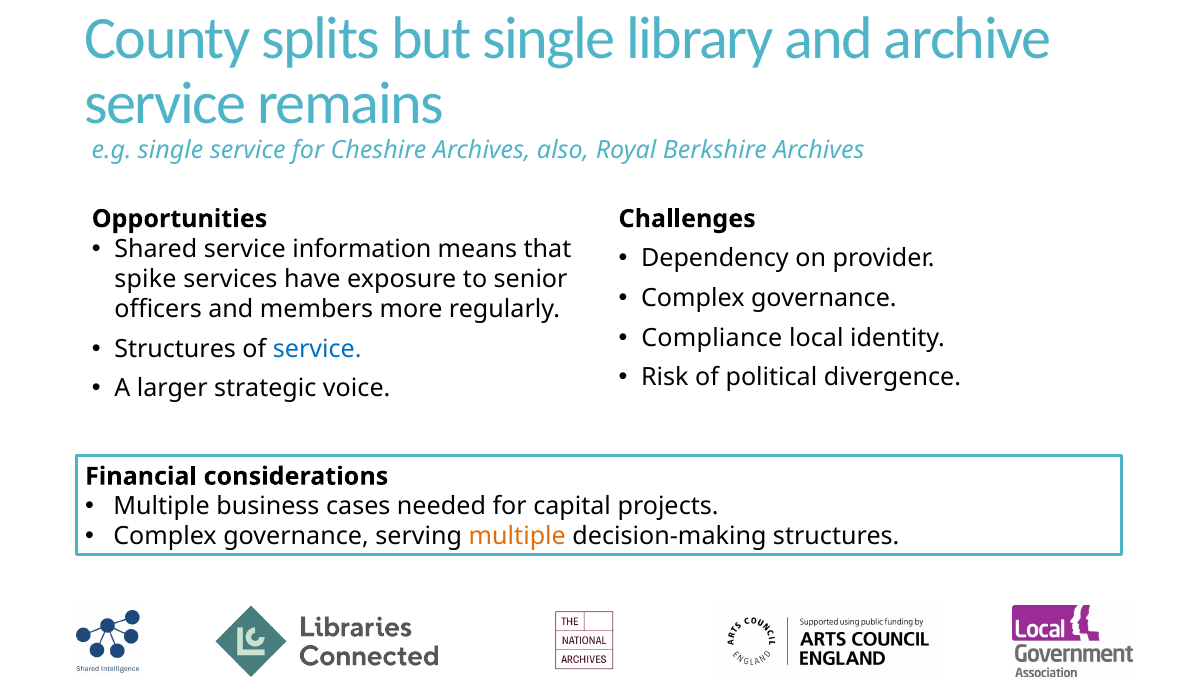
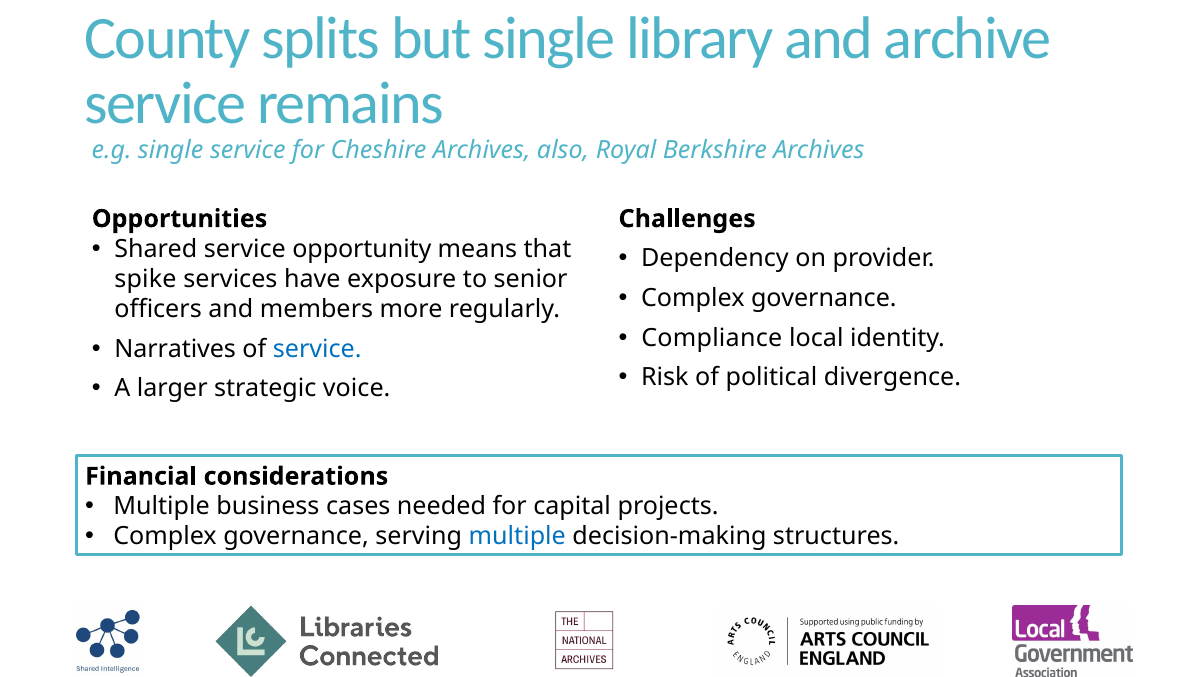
information: information -> opportunity (362, 249)
Structures: Structures -> Narratives (175, 349)
multiple colour: orange -> blue (517, 537)
